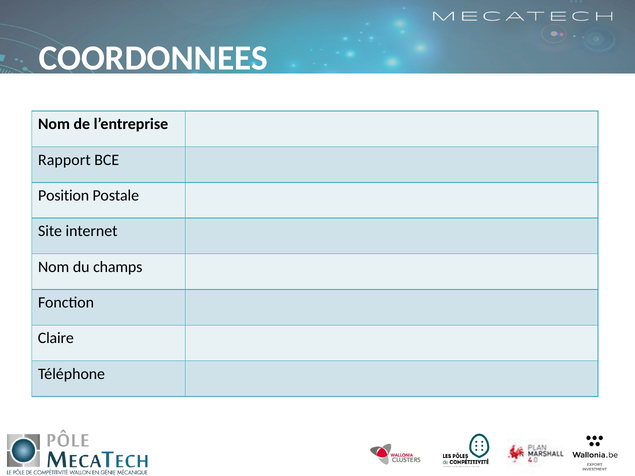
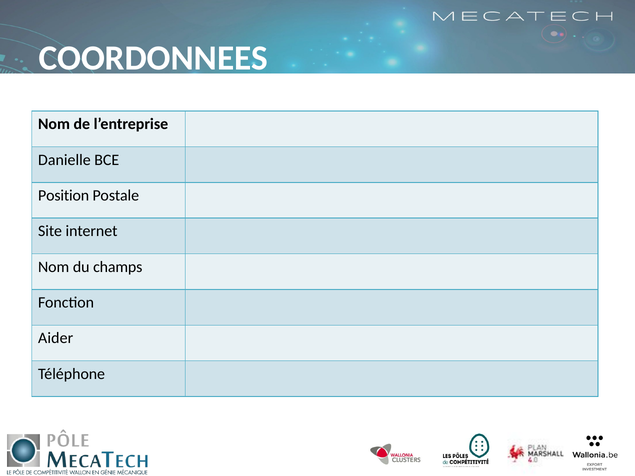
Rapport: Rapport -> Danielle (64, 160)
Claire: Claire -> Aider (56, 338)
